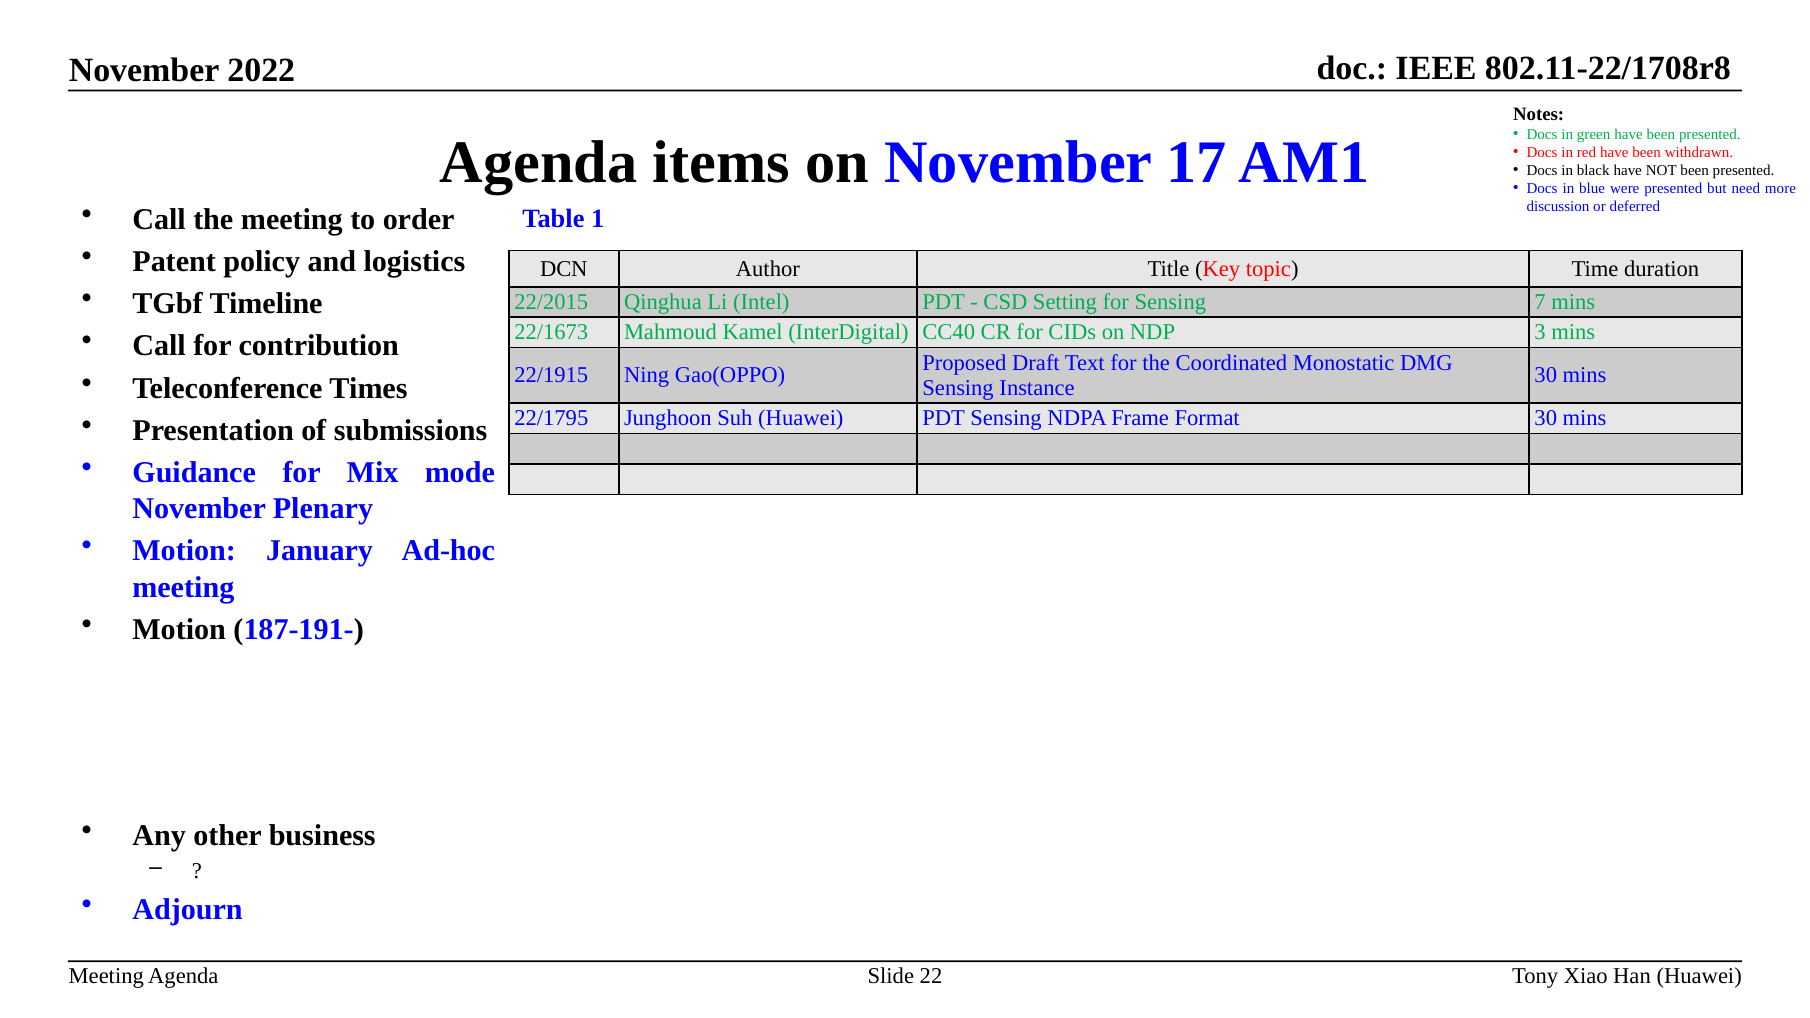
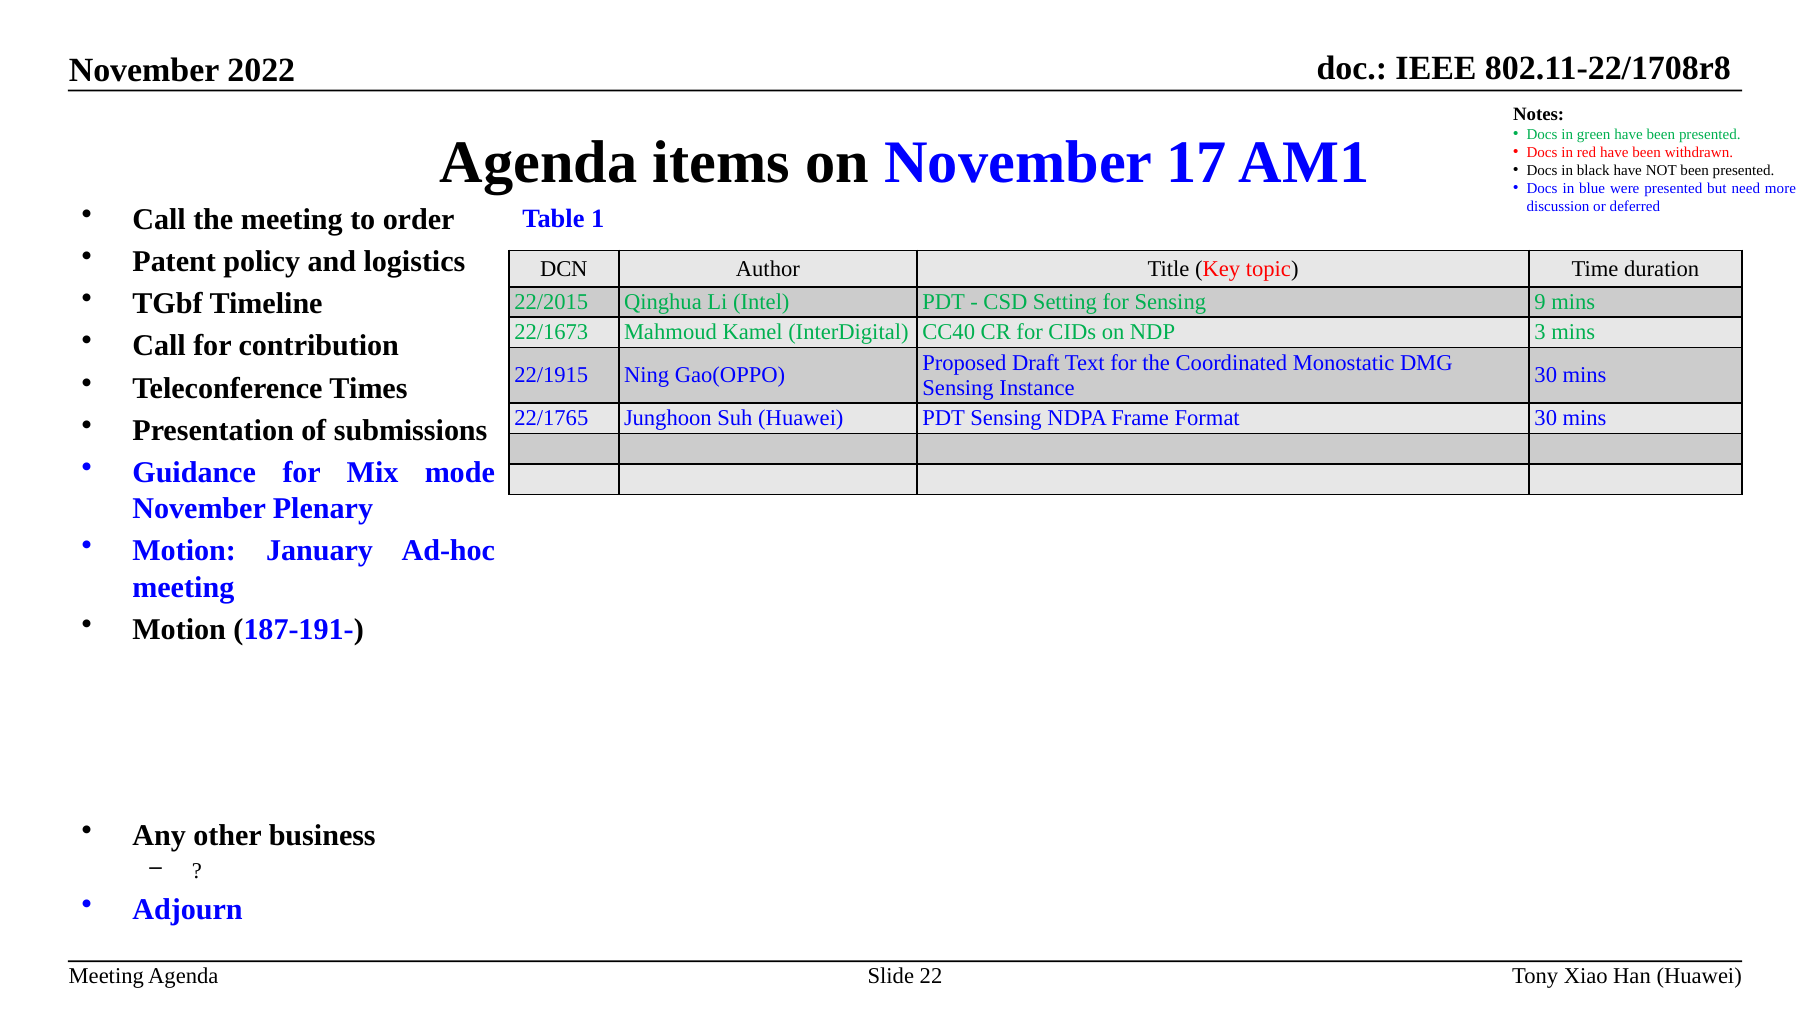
7: 7 -> 9 (1540, 302)
22/1795: 22/1795 -> 22/1765 (551, 418)
